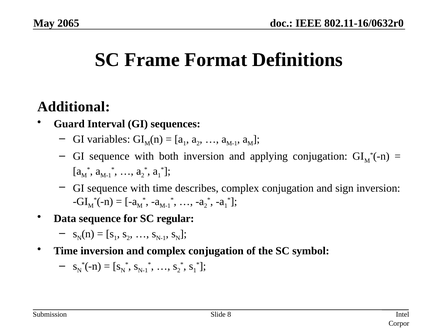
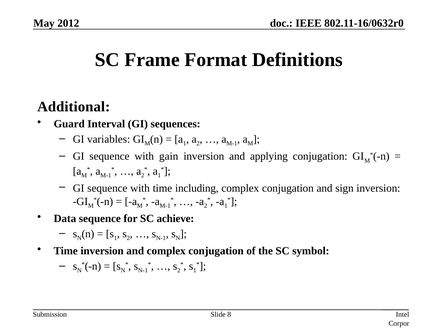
2065: 2065 -> 2012 (68, 23)
both: both -> gain (169, 157)
describes: describes -> including (197, 189)
regular: regular -> achieve (175, 219)
